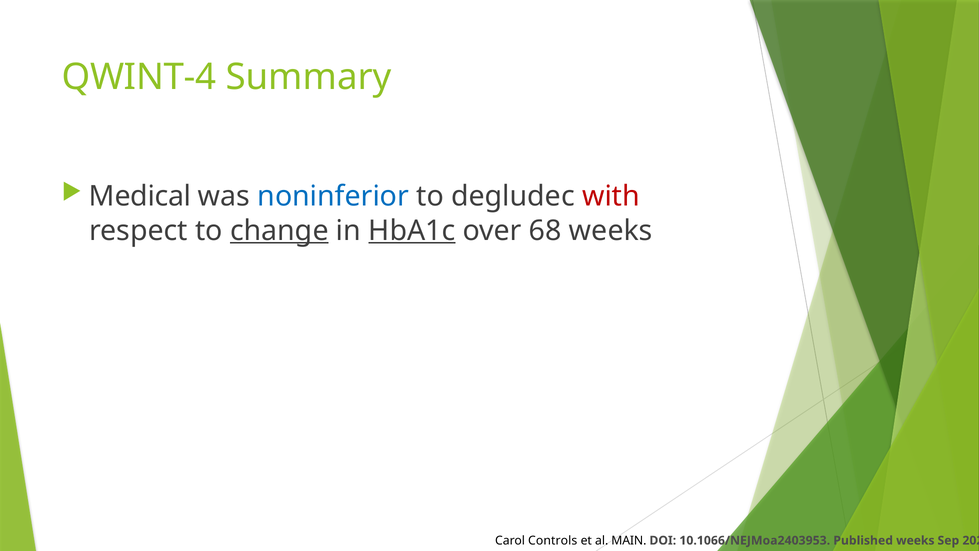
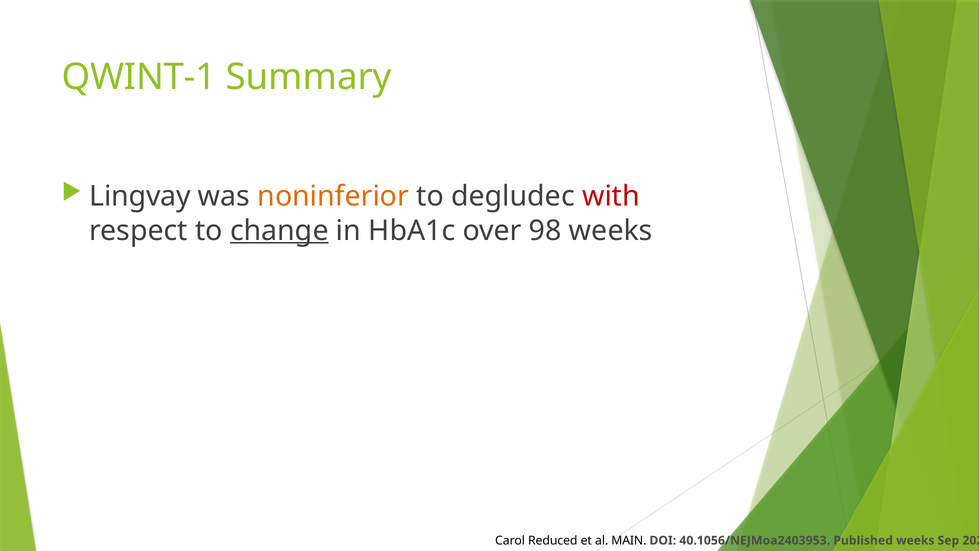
QWINT-4: QWINT-4 -> QWINT-1 (139, 77)
Medical: Medical -> Lingvay (140, 196)
noninferior colour: blue -> orange (333, 196)
HbA1c underline: present -> none (412, 230)
68: 68 -> 98 (545, 230)
Controls: Controls -> Reduced (553, 540)
10.1066/NEJMoa2403953: 10.1066/NEJMoa2403953 -> 40.1056/NEJMoa2403953 (755, 540)
